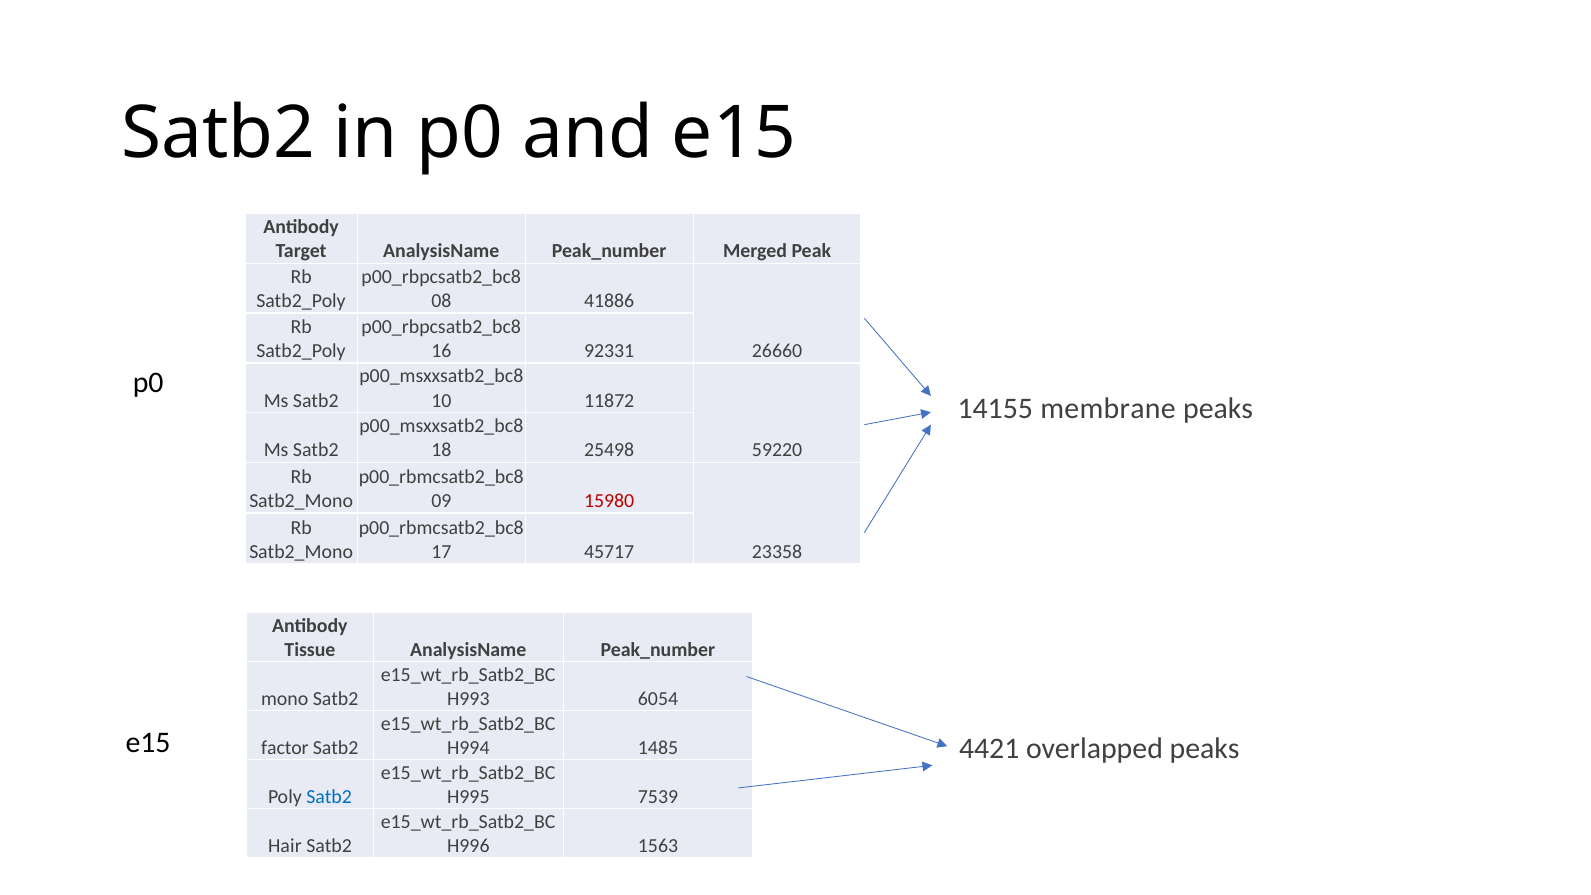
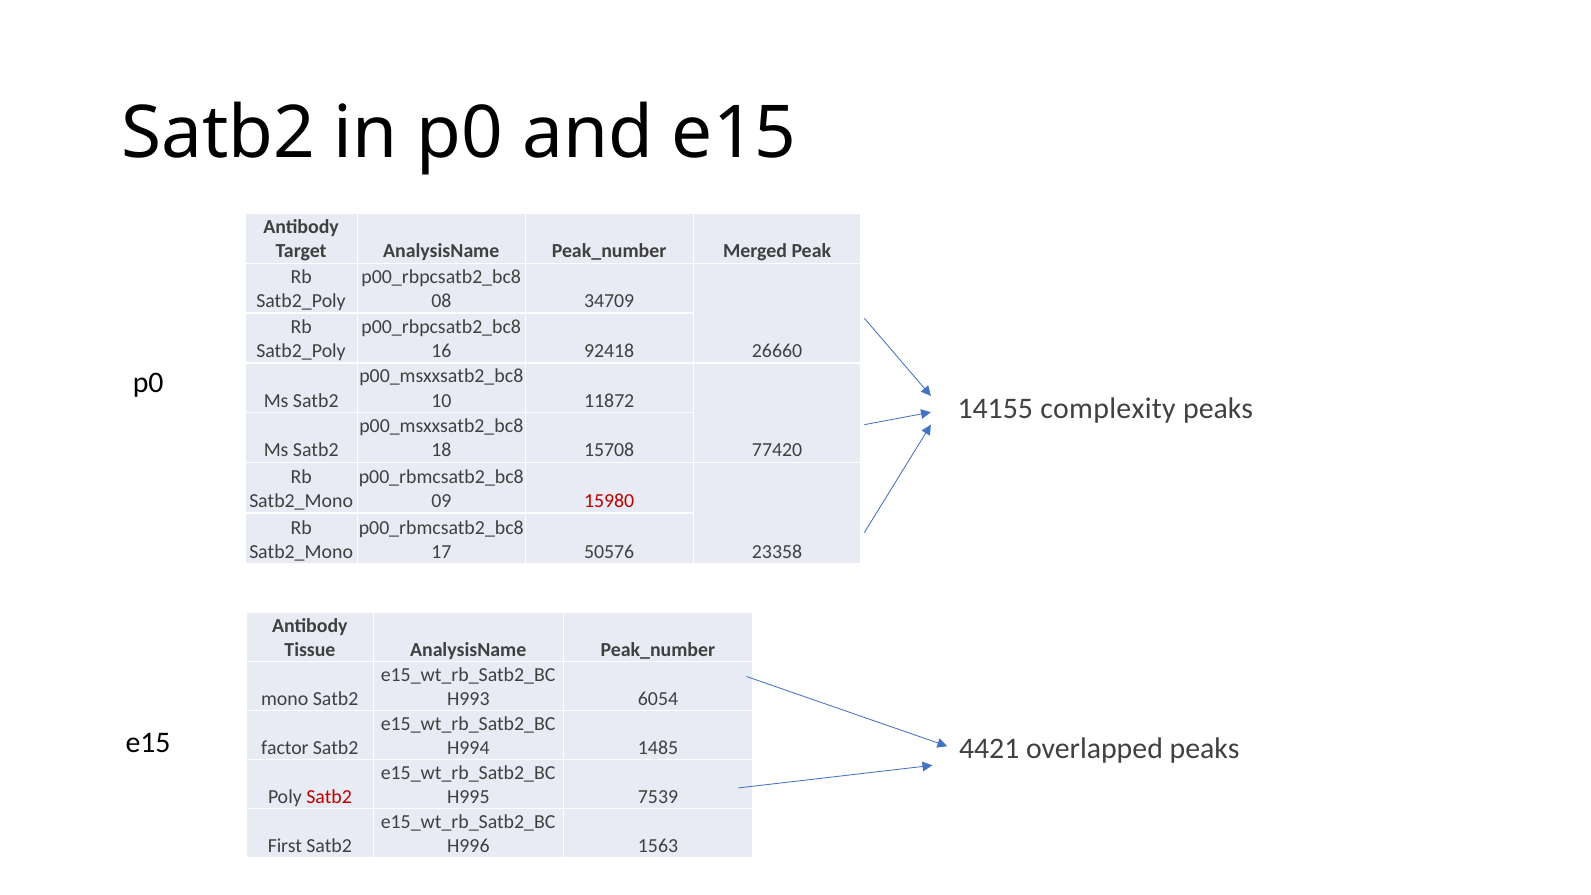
41886: 41886 -> 34709 (609, 301)
92331: 92331 -> 92418 (609, 351)
membrane: membrane -> complexity (1108, 409)
25498: 25498 -> 15708 (609, 450)
59220: 59220 -> 77420 (777, 450)
45717: 45717 -> 50576 (609, 552)
Satb2 colour: blue -> red (329, 796)
Hair: Hair -> First (285, 845)
